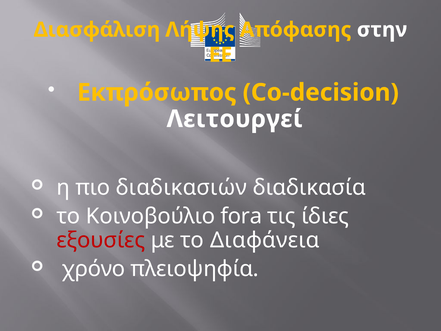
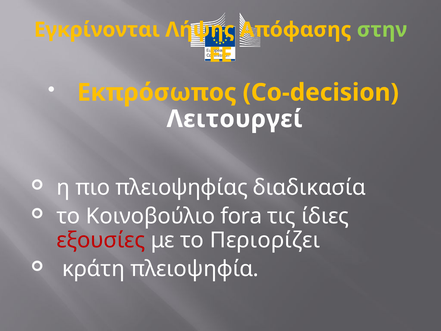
Διασφάλιση: Διασφάλιση -> Εγκρίνονται (97, 30)
στην colour: white -> light green (382, 30)
διαδικασιών: διαδικασιών -> πλειοψηφίας (182, 187)
Διαφάνεια: Διαφάνεια -> Περιορίζει (265, 240)
χρόνο: χρόνο -> κράτη (93, 269)
